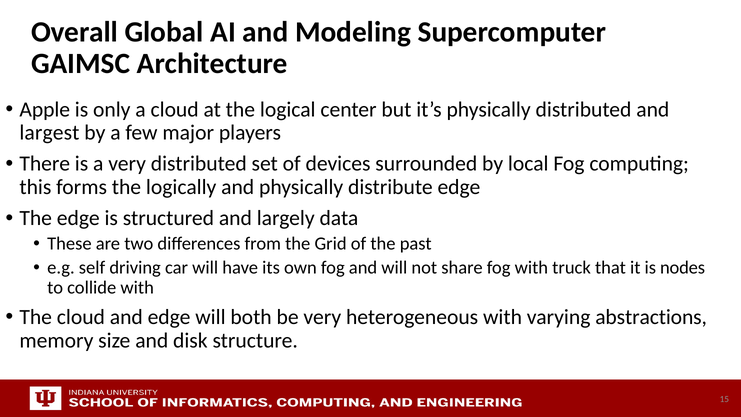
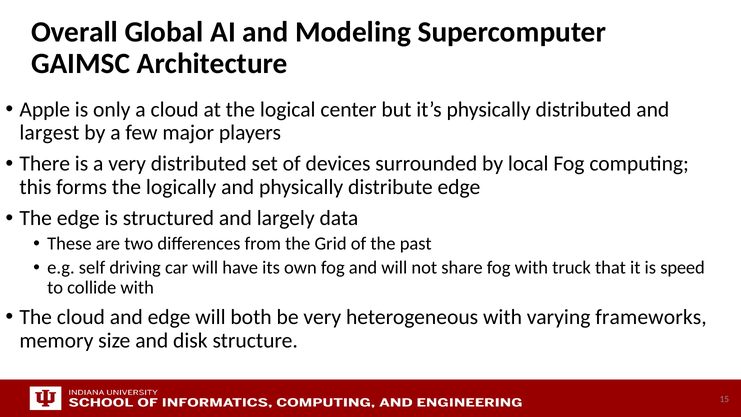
nodes: nodes -> speed (683, 268)
abstractions: abstractions -> frameworks (651, 317)
